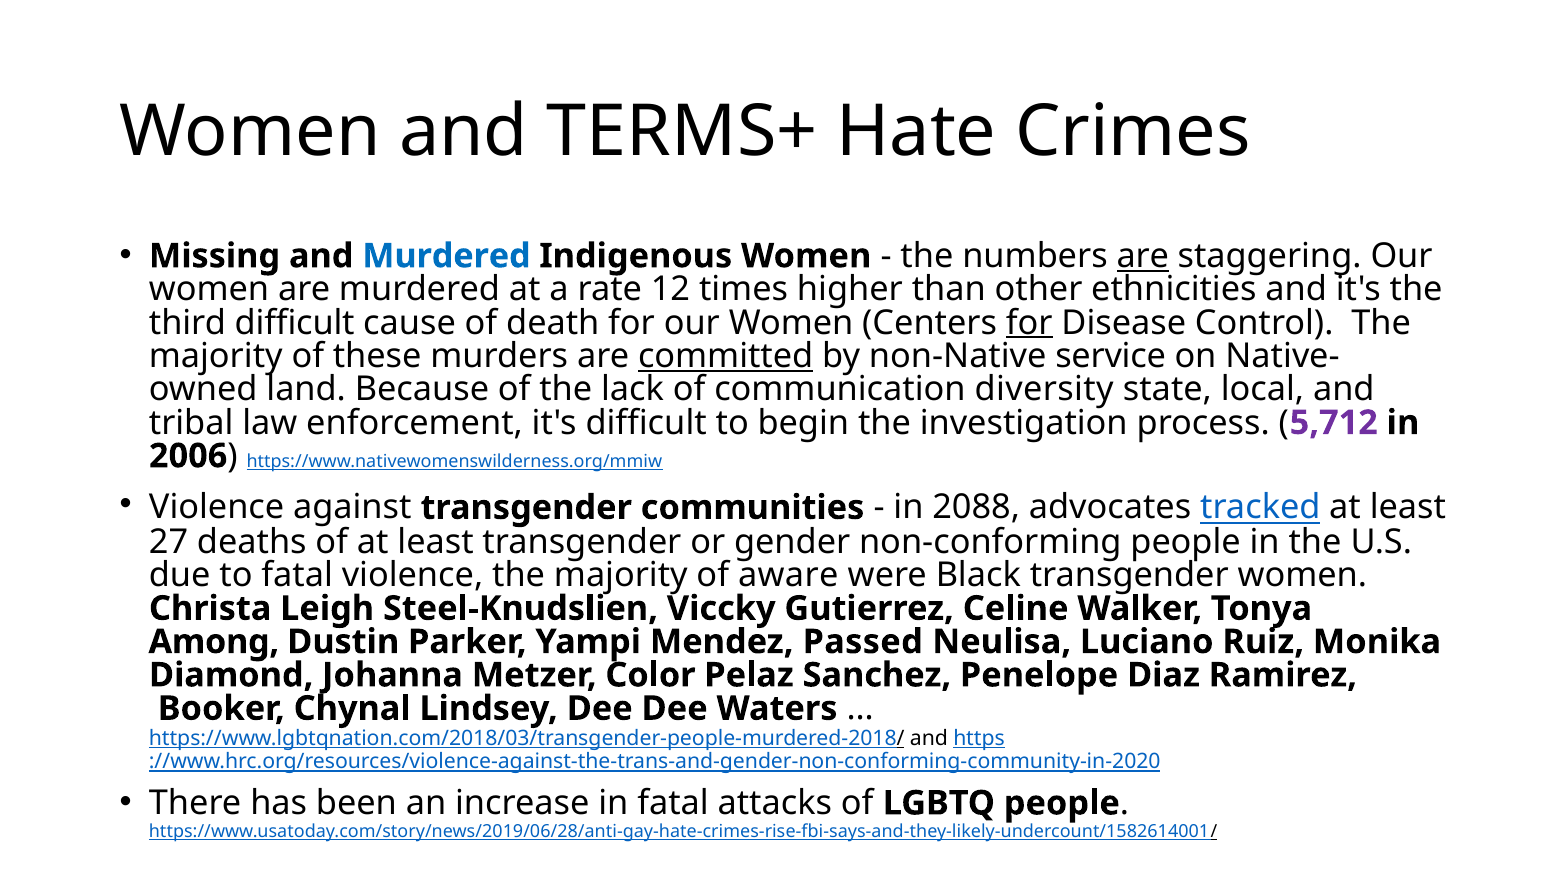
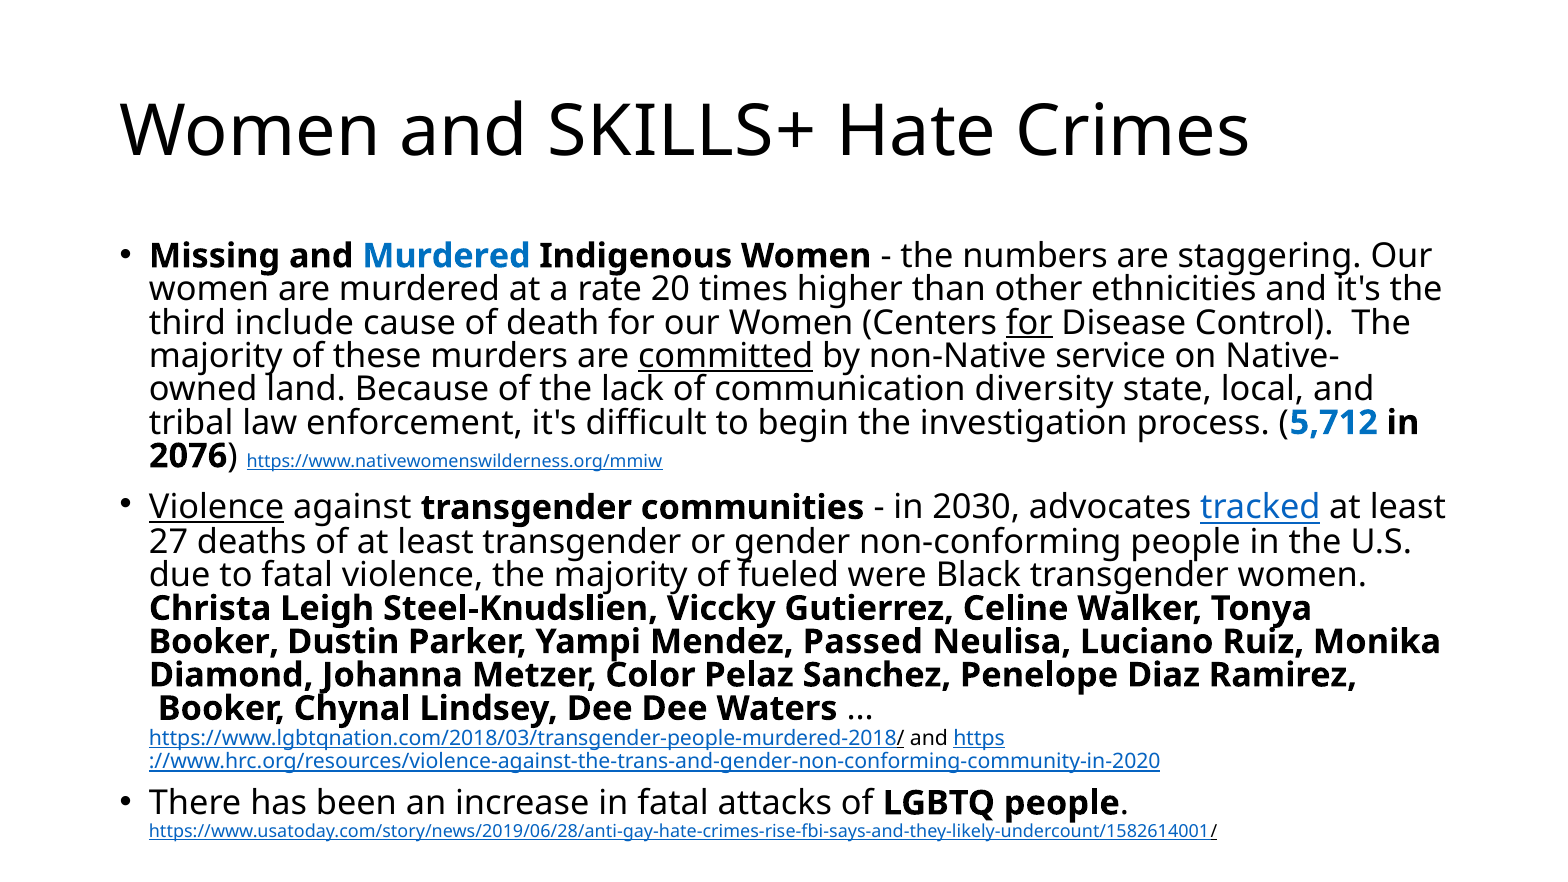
TERMS+: TERMS+ -> SKILLS+ (682, 132)
are underline: present -> none (1143, 256)
12: 12 -> 20 (670, 289)
third difficult: difficult -> include (294, 323)
5,712 colour: purple -> blue (1334, 423)
2006: 2006 -> 2076 (188, 456)
Violence underline: none -> present (217, 508)
2088: 2088 -> 2030 (976, 508)
aware: aware -> fueled (789, 575)
Among: Among -> Booker (214, 642)
